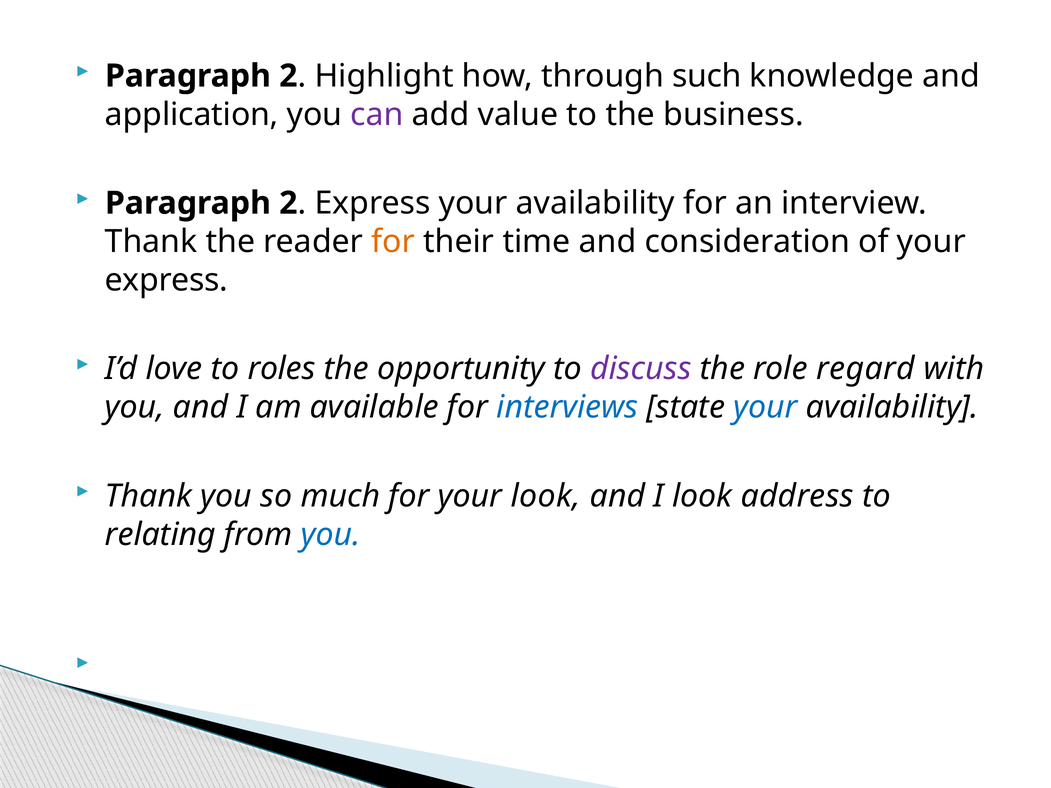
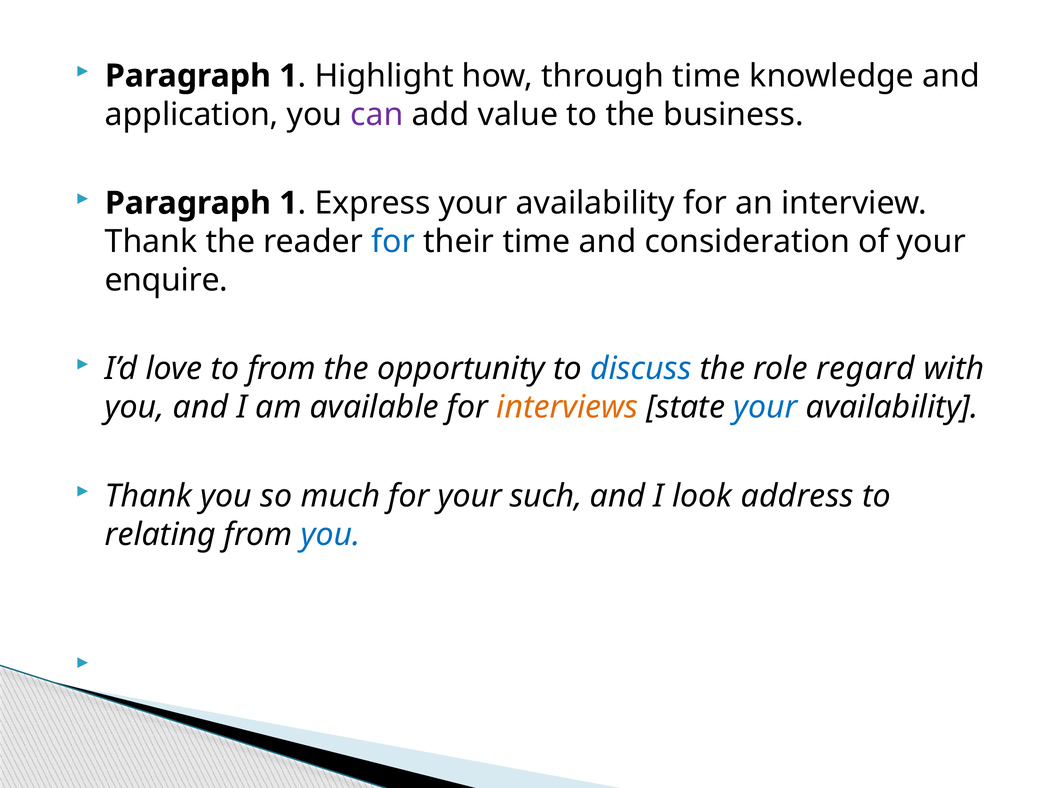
2: 2 -> 1 (288, 76)
through such: such -> time (707, 76)
2: 2 -> 1 (288, 203)
for colour: orange -> blue (393, 242)
express: express -> enquire (166, 280)
to roles: roles -> from (282, 369)
discuss colour: purple -> blue (641, 369)
interviews colour: blue -> orange (567, 407)
your look: look -> such (546, 496)
